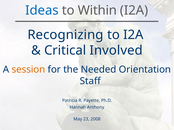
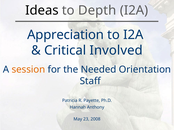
Ideas colour: blue -> black (42, 10)
Within: Within -> Depth (97, 10)
Recognizing: Recognizing -> Appreciation (66, 35)
